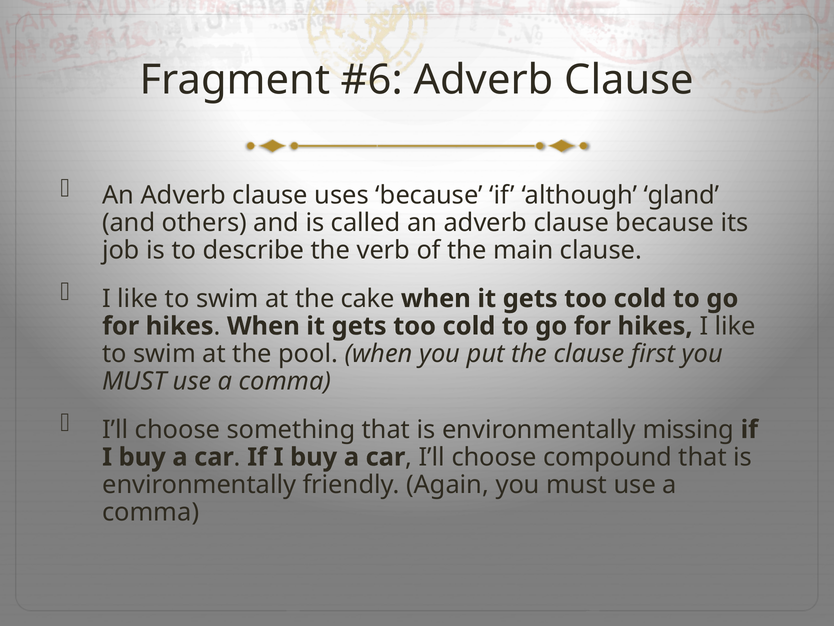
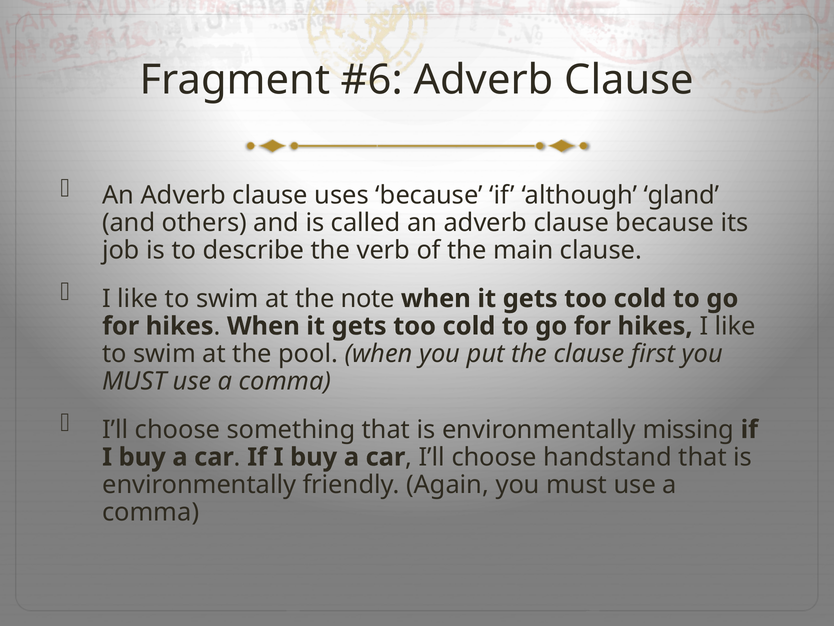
cake: cake -> note (368, 298)
compound: compound -> handstand (608, 457)
